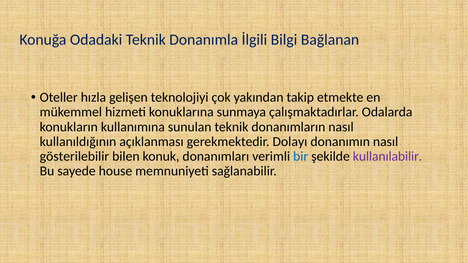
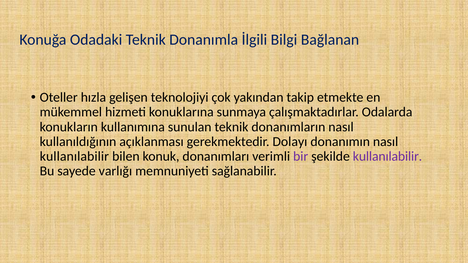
gösterilebilir: gösterilebilir -> kullanılabilir (74, 156)
bir colour: blue -> purple (301, 156)
house: house -> varlığı (115, 171)
